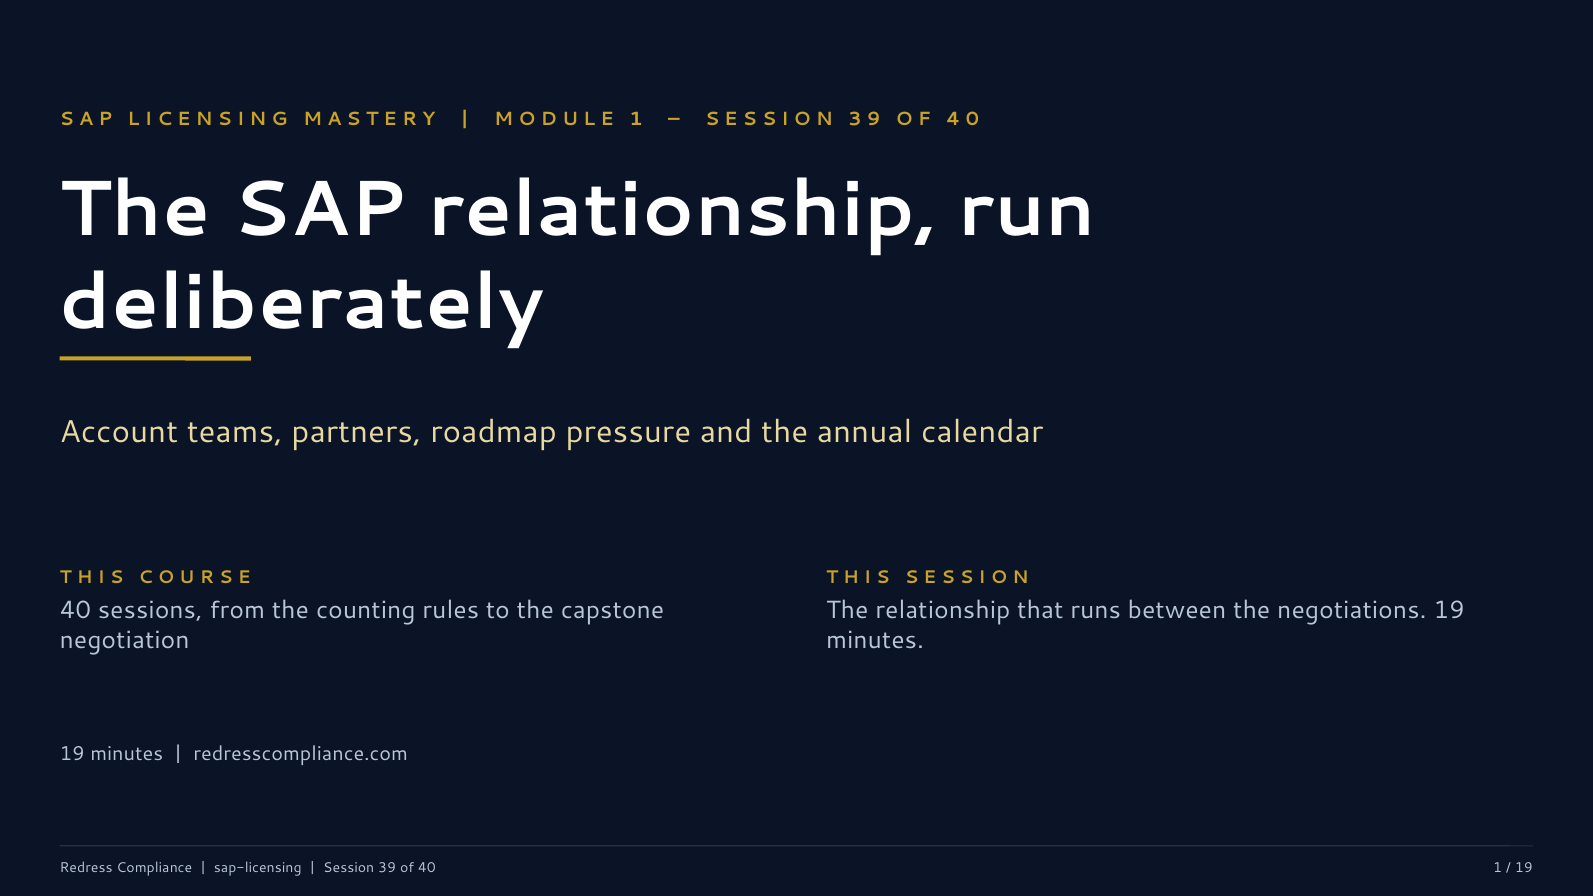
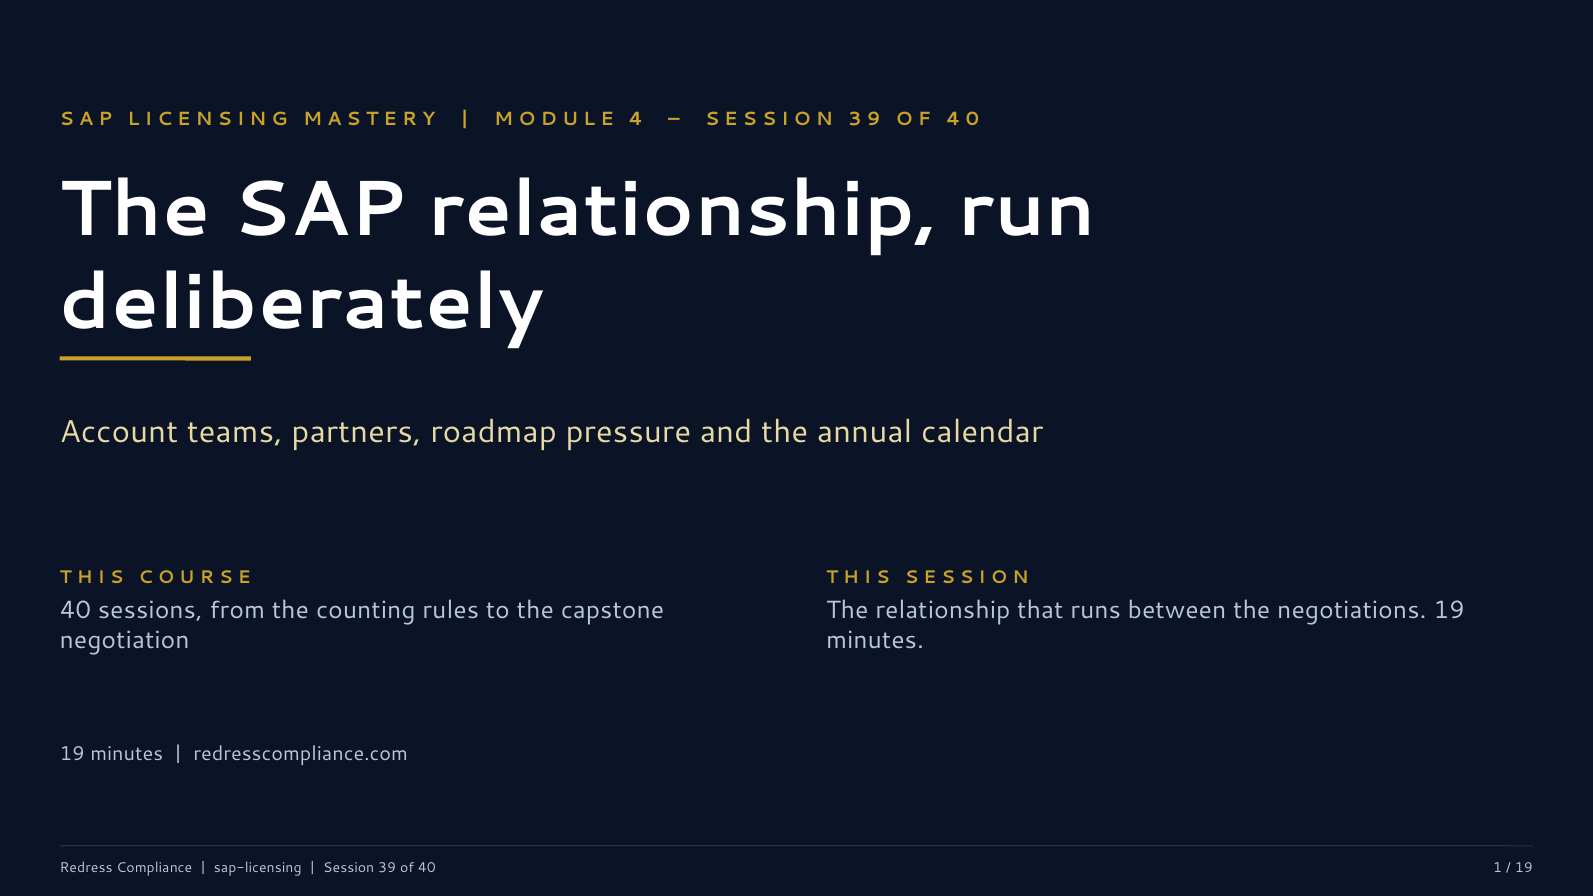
1: 1 -> 4 (636, 120)
